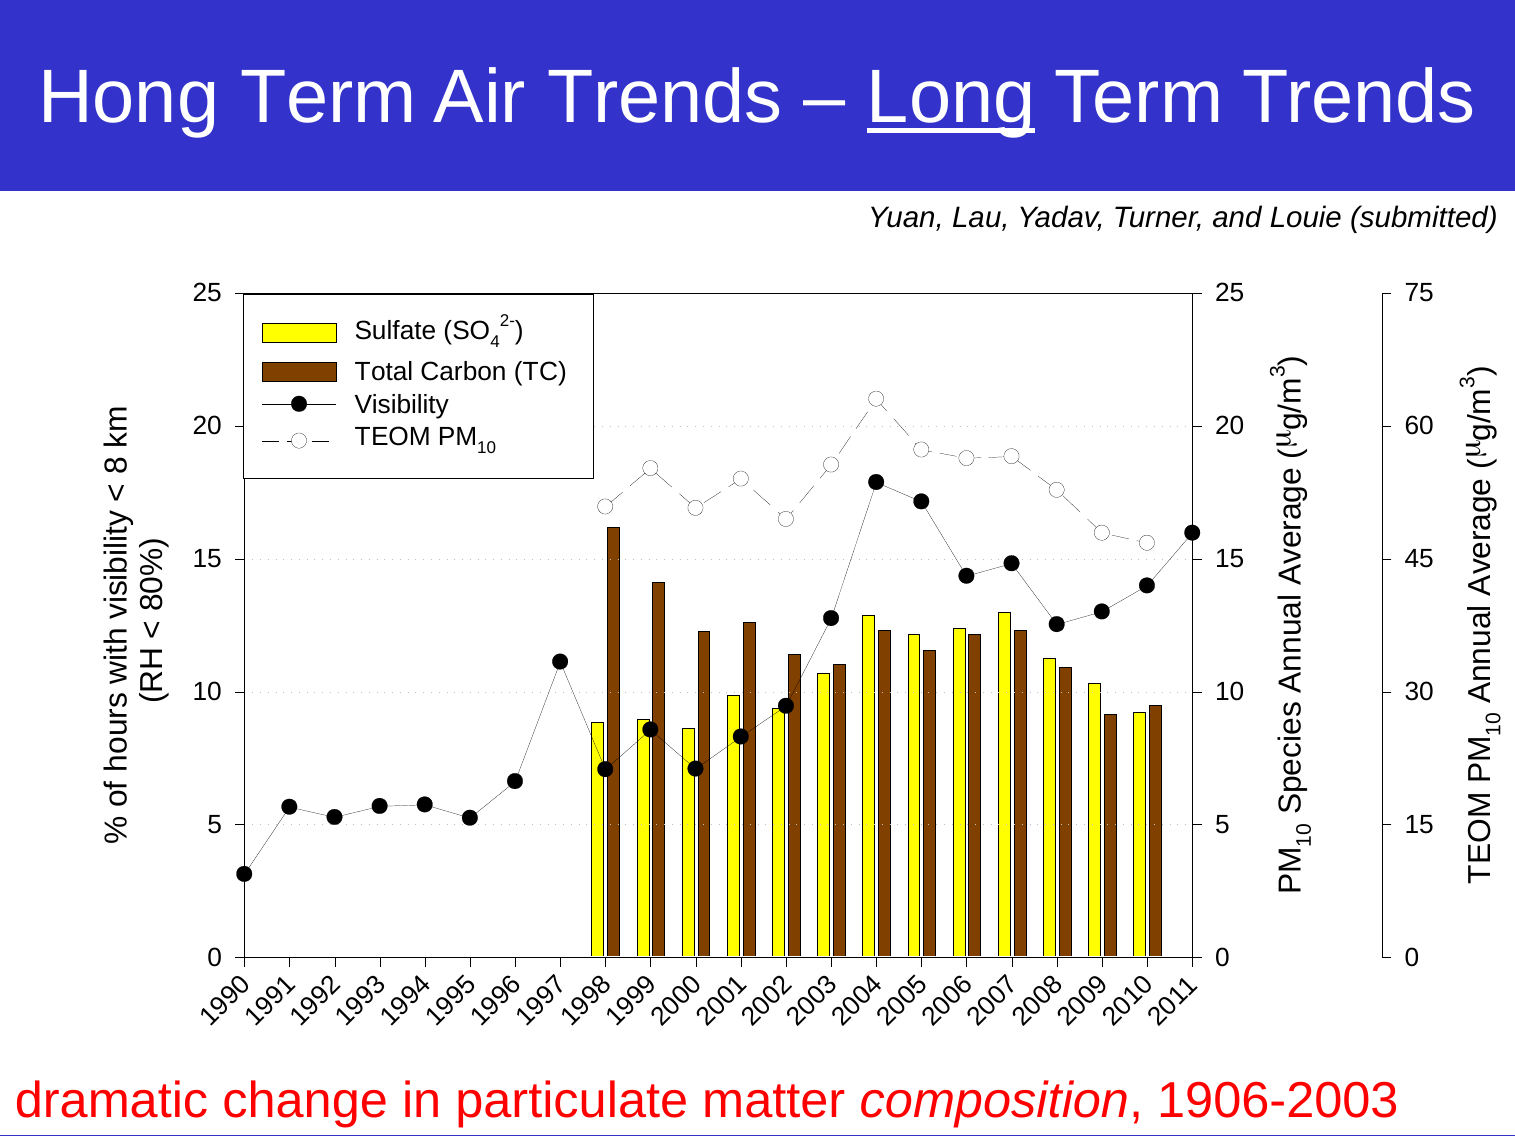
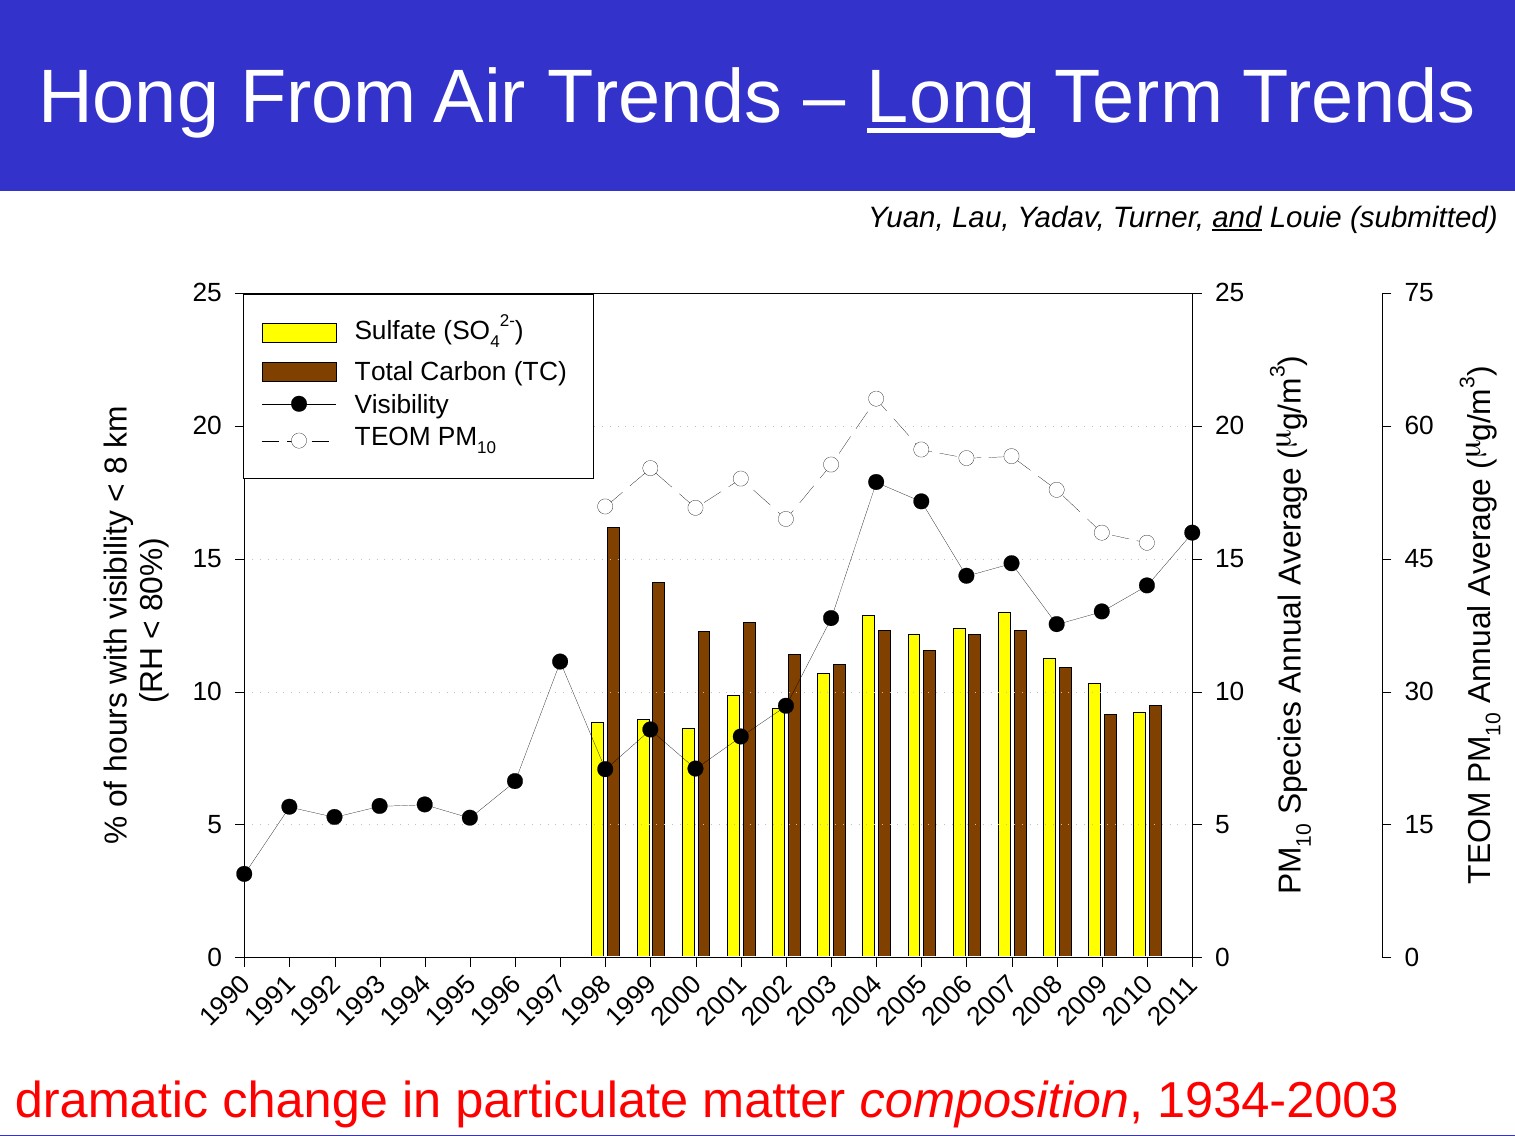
Hong Term: Term -> From (328, 98)
and underline: none -> present (1237, 218)
1906-2003: 1906-2003 -> 1934-2003 (1278, 1101)
